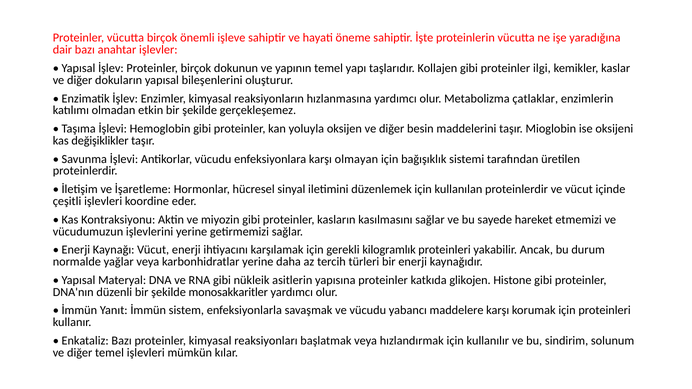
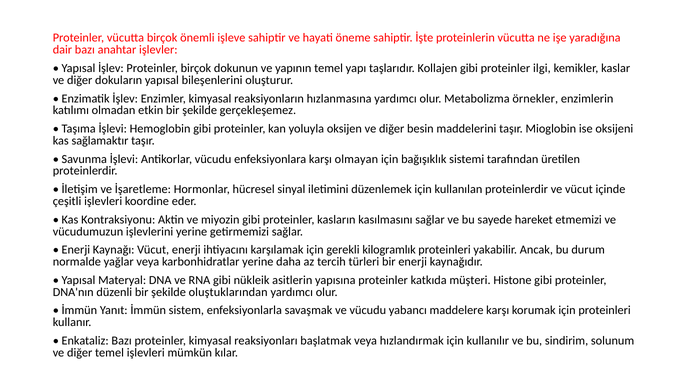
çatlaklar: çatlaklar -> örnekler (535, 99)
değişiklikler: değişiklikler -> sağlamaktır (100, 141)
glikojen: glikojen -> müşteri (470, 280)
monosakkaritler: monosakkaritler -> oluştuklarından (228, 292)
